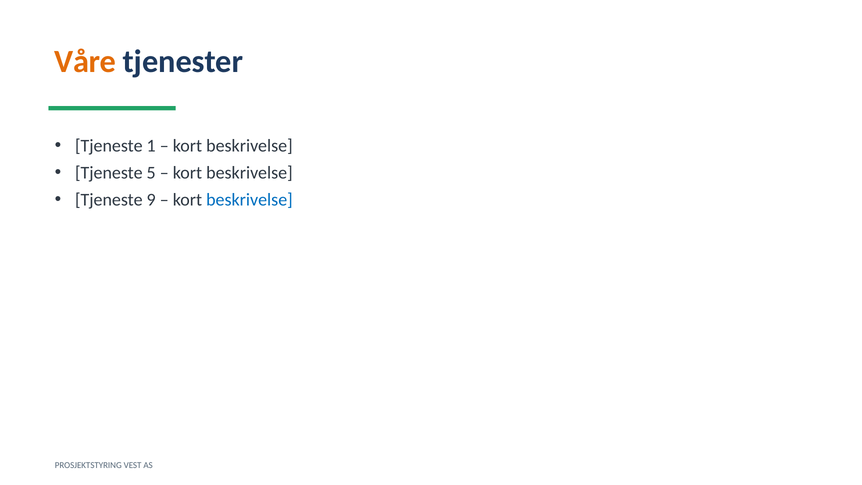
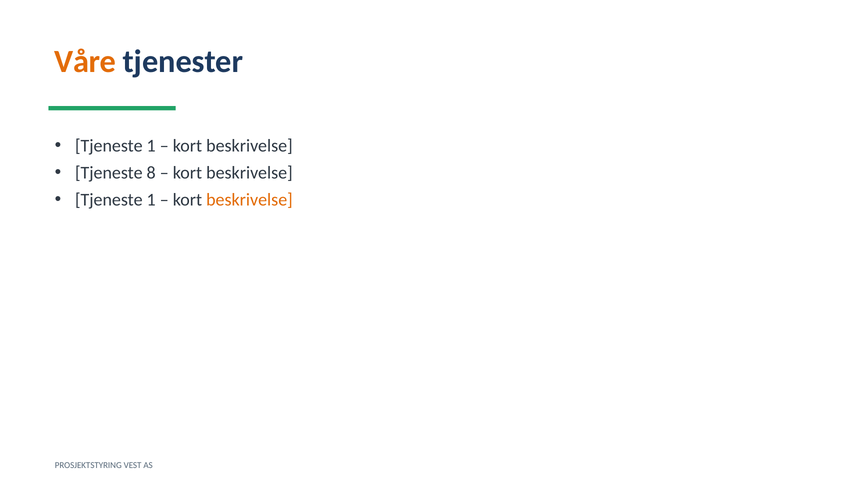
5: 5 -> 8 (151, 173)
9: 9 -> 1 (151, 200)
beskrivelse colour: blue -> orange (249, 200)
